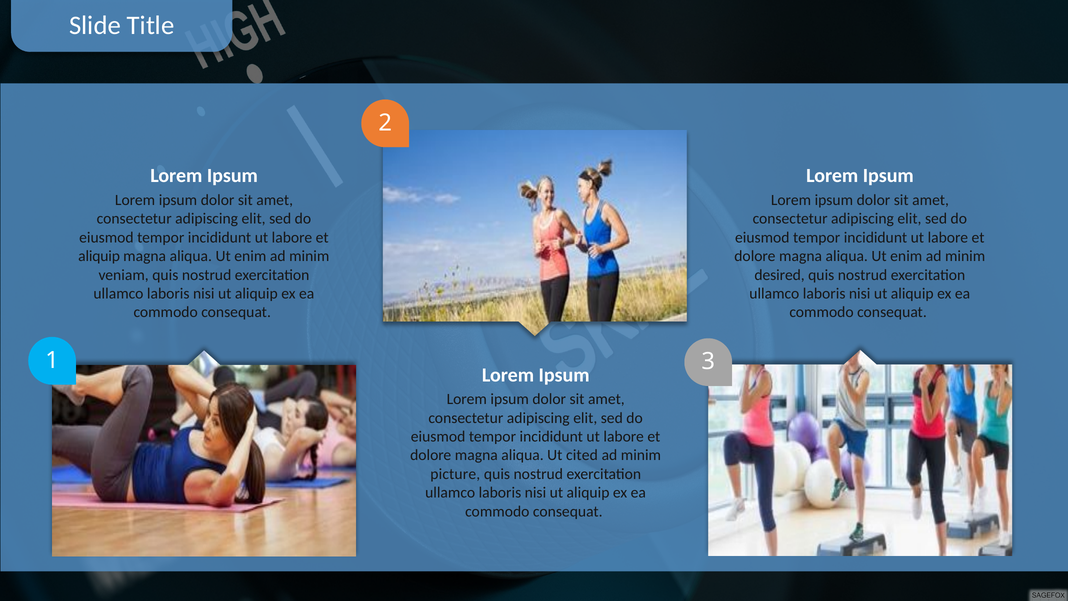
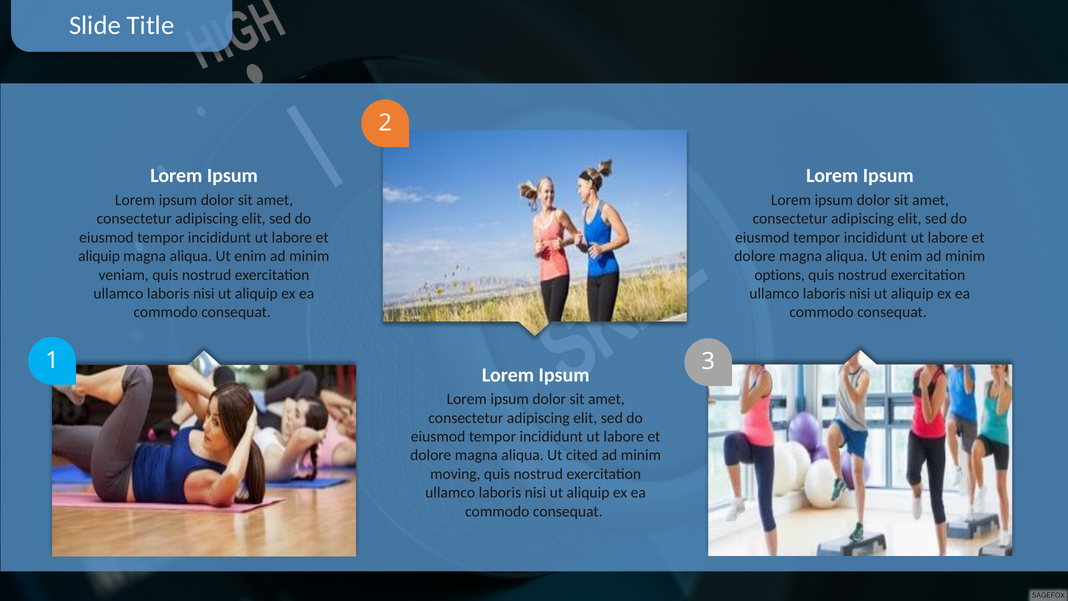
desired: desired -> options (780, 275)
picture: picture -> moving (455, 474)
